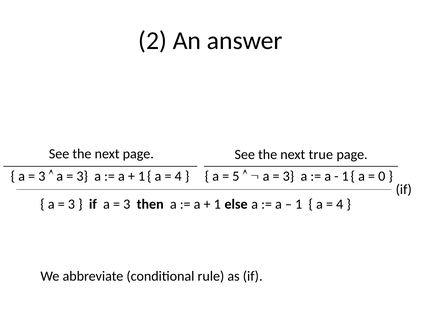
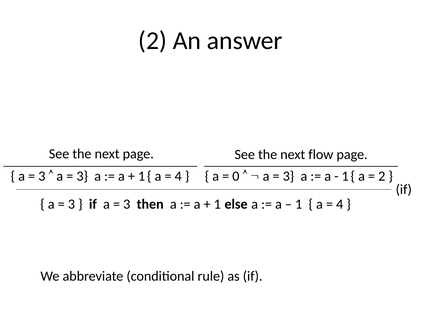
true: true -> flow (321, 155)
5: 5 -> 0 (236, 176)
0: 0 -> 2 (382, 176)
